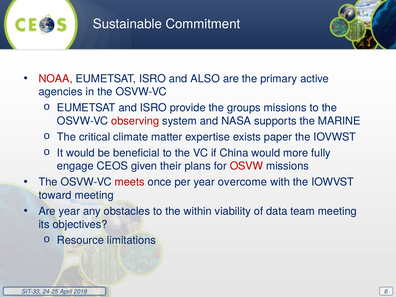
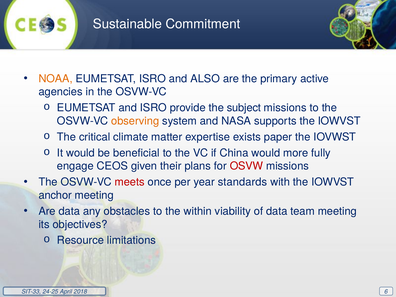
NOAA colour: red -> orange (56, 79)
groups: groups -> subject (244, 108)
observing colour: red -> orange (135, 121)
supports the MARINE: MARINE -> IOWVST (339, 121)
overcome: overcome -> standards (242, 182)
toward: toward -> anchor (55, 195)
Are year: year -> data (69, 211)
